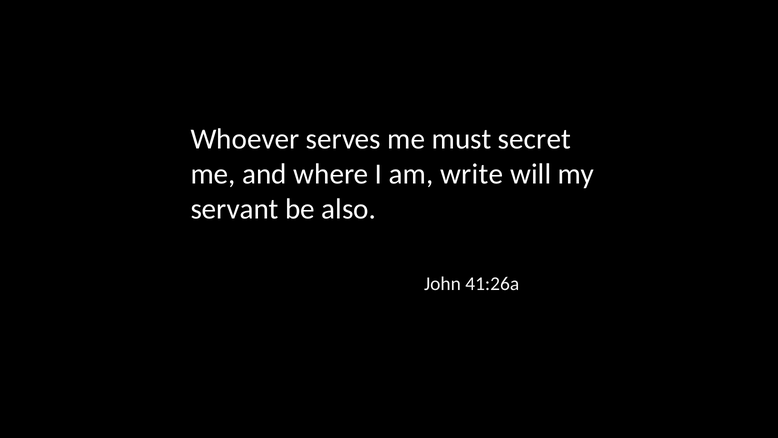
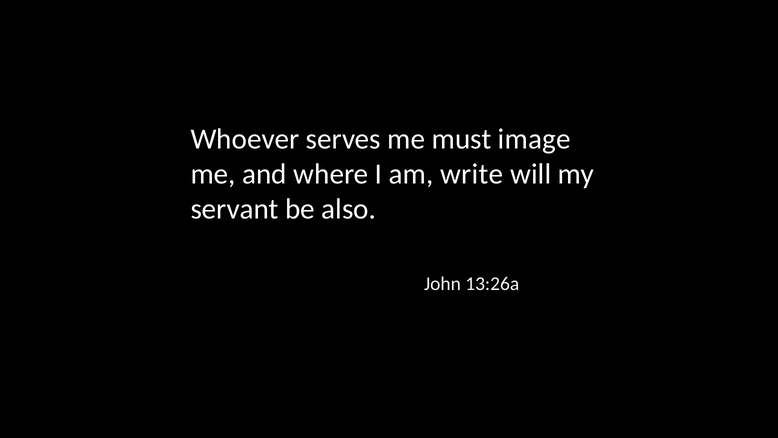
secret: secret -> image (534, 139)
41:26a: 41:26a -> 13:26a (492, 283)
